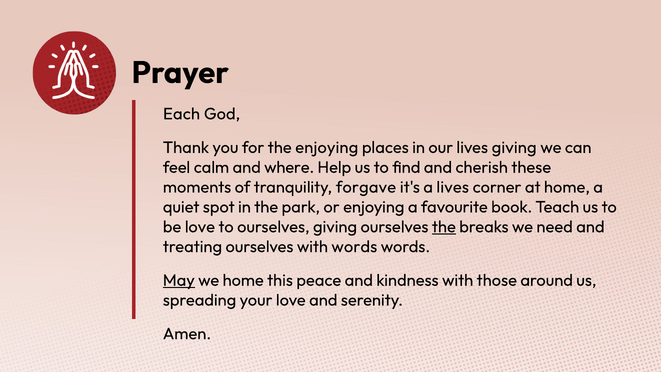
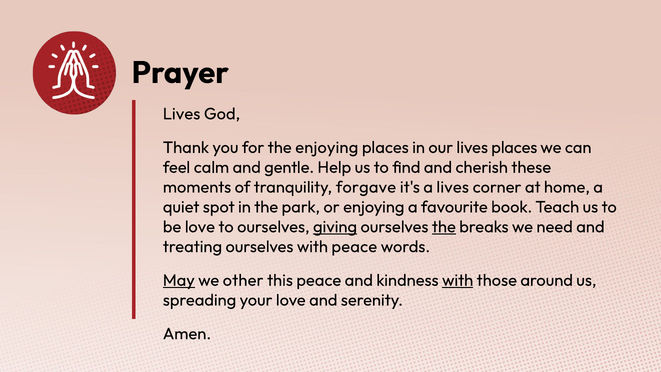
Each: Each -> Lives (182, 114)
lives giving: giving -> places (514, 147)
where: where -> gentle (289, 167)
giving underline: none -> present (335, 227)
with words: words -> peace (354, 247)
we home: home -> other (243, 280)
with underline: none -> present (458, 280)
